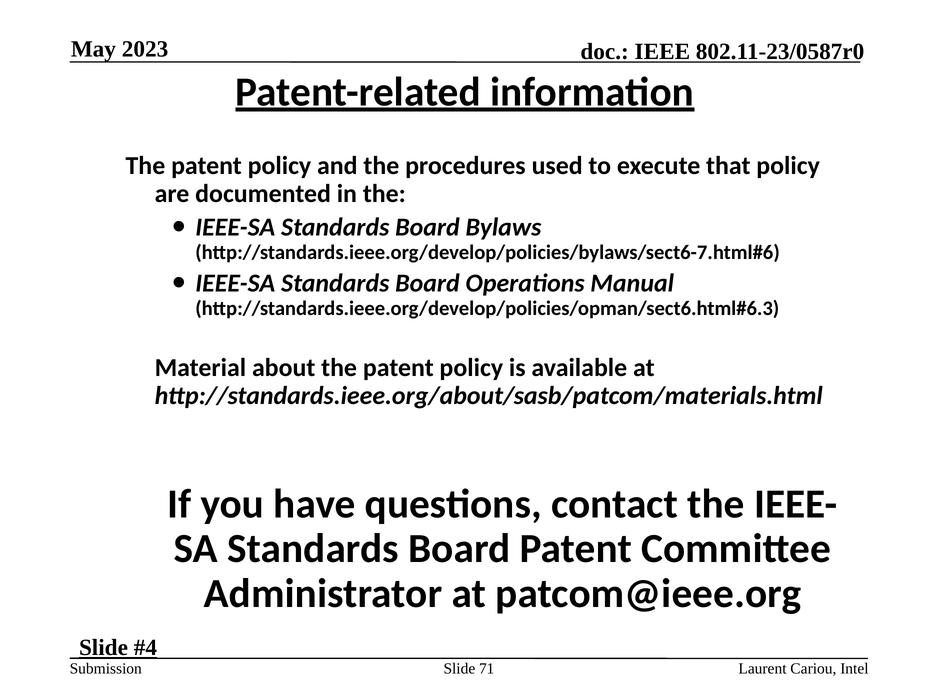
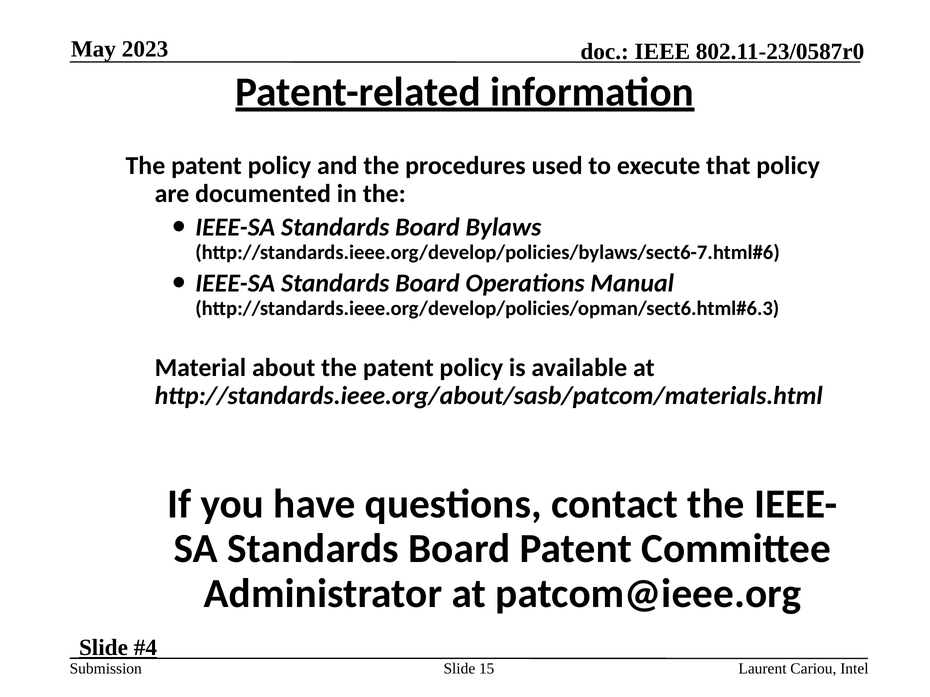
71: 71 -> 15 (487, 669)
